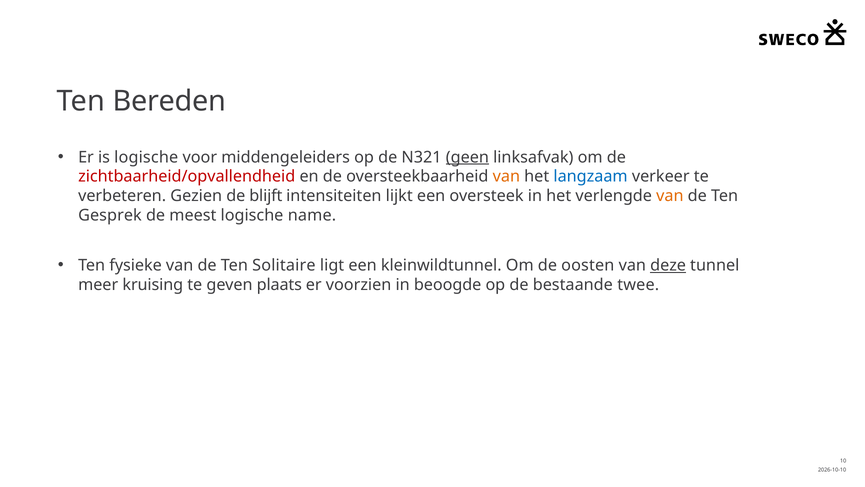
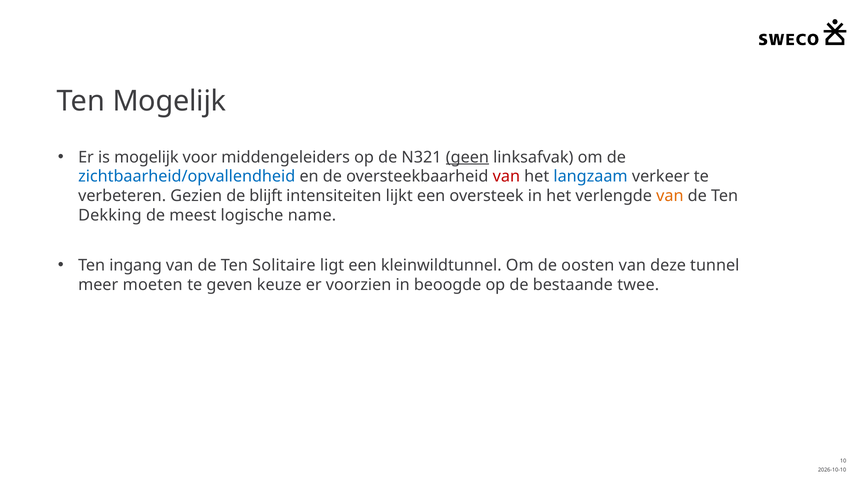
Ten Bereden: Bereden -> Mogelijk (169, 101)
is logische: logische -> mogelijk (146, 157)
zichtbaarheid/opvallendheid colour: red -> blue (187, 176)
van colour: orange -> red (506, 176)
Gesprek: Gesprek -> Dekking (110, 215)
fysieke: fysieke -> ingang (136, 265)
deze underline: present -> none (668, 265)
kruising: kruising -> moeten (153, 285)
plaats: plaats -> keuze (279, 285)
